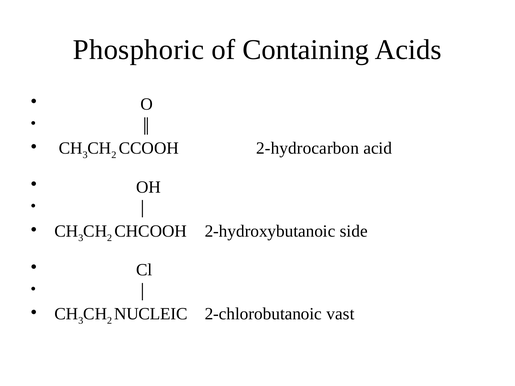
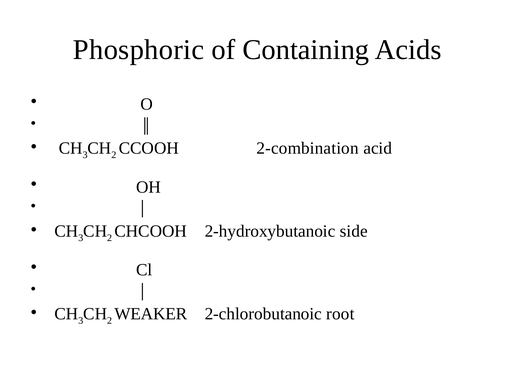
2-hydrocarbon: 2-hydrocarbon -> 2-combination (308, 148)
NUCLEIC: NUCLEIC -> WEAKER (151, 314)
vast: vast -> root (340, 314)
